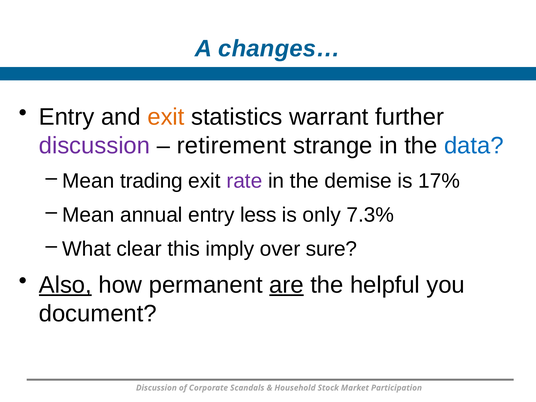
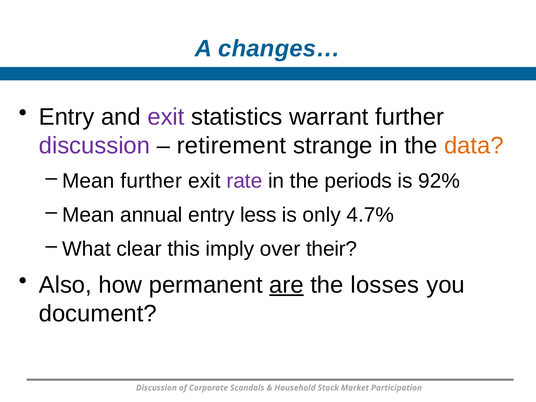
exit colour: orange -> purple (166, 117)
data colour: blue -> orange (474, 146)
Mean trading: trading -> further (151, 181)
demise: demise -> periods (358, 181)
17%: 17% -> 92% (439, 181)
7.3%: 7.3% -> 4.7% (370, 215)
sure: sure -> their (332, 249)
Also underline: present -> none (65, 285)
helpful: helpful -> losses (385, 285)
